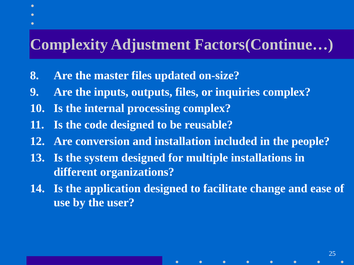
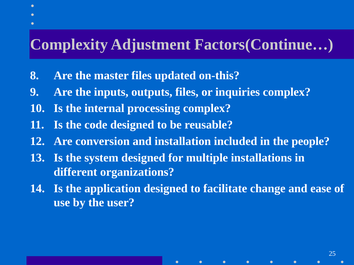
on-size: on-size -> on-this (219, 76)
